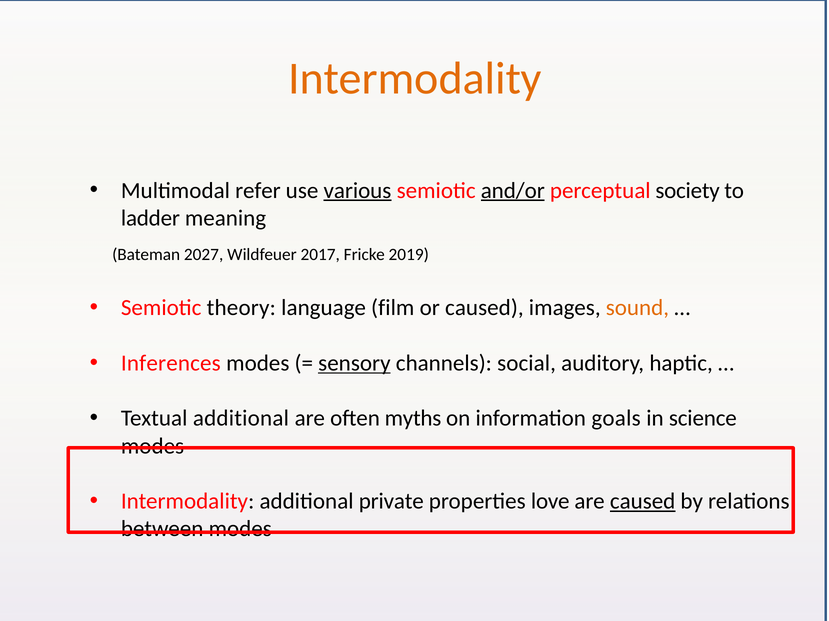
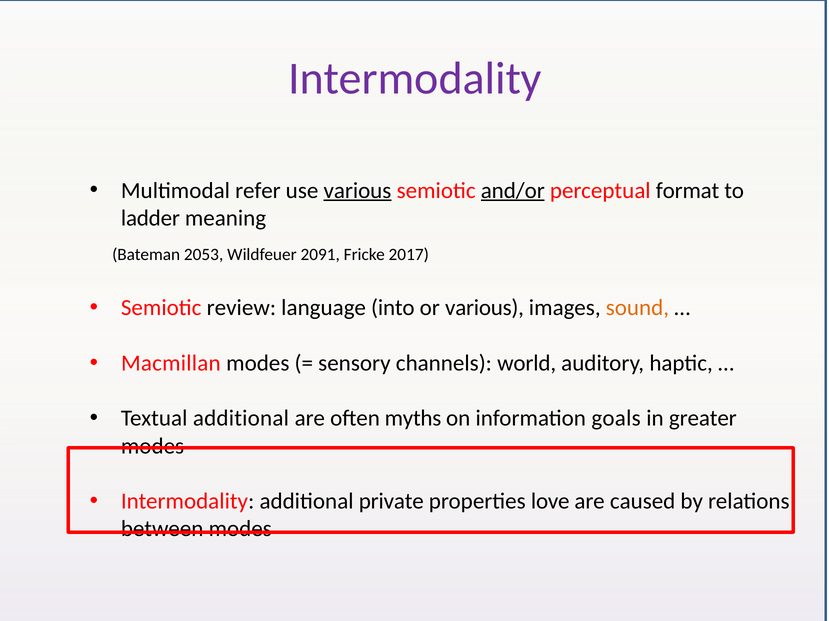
Intermodality colour: orange -> purple (415, 79)
society: society -> format (688, 191)
2027: 2027 -> 2053 (204, 255)
2017: 2017 -> 2091 (320, 255)
2019: 2019 -> 2017 (409, 255)
theory: theory -> review (241, 308)
film: film -> into (393, 308)
or caused: caused -> various (485, 308)
Inferences: Inferences -> Macmillan (171, 364)
sensory underline: present -> none (354, 364)
social: social -> world (527, 364)
science: science -> greater (703, 419)
caused underline: present -> none (643, 502)
